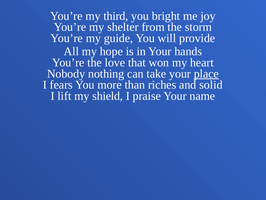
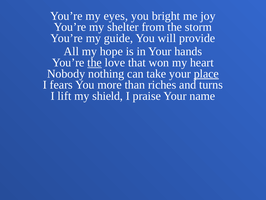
third: third -> eyes (116, 16)
the underline: none -> present (95, 62)
solid: solid -> turns (211, 85)
